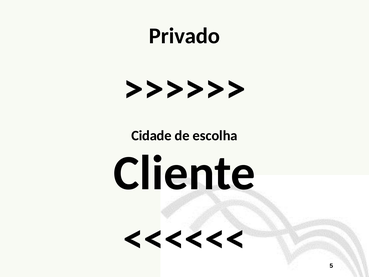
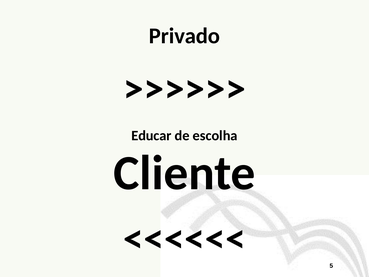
Cidade: Cidade -> Educar (151, 136)
